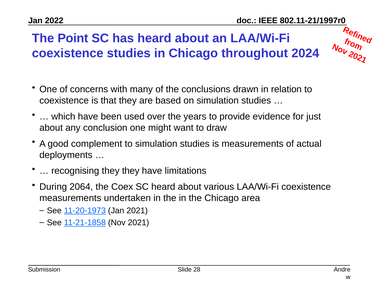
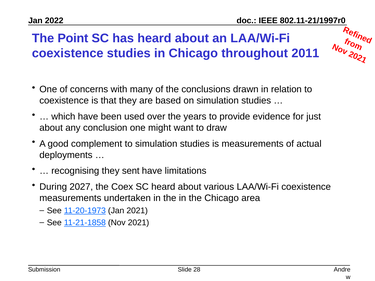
2024: 2024 -> 2011 (305, 53)
they they: they -> sent (131, 171)
2064: 2064 -> 2027 (81, 187)
